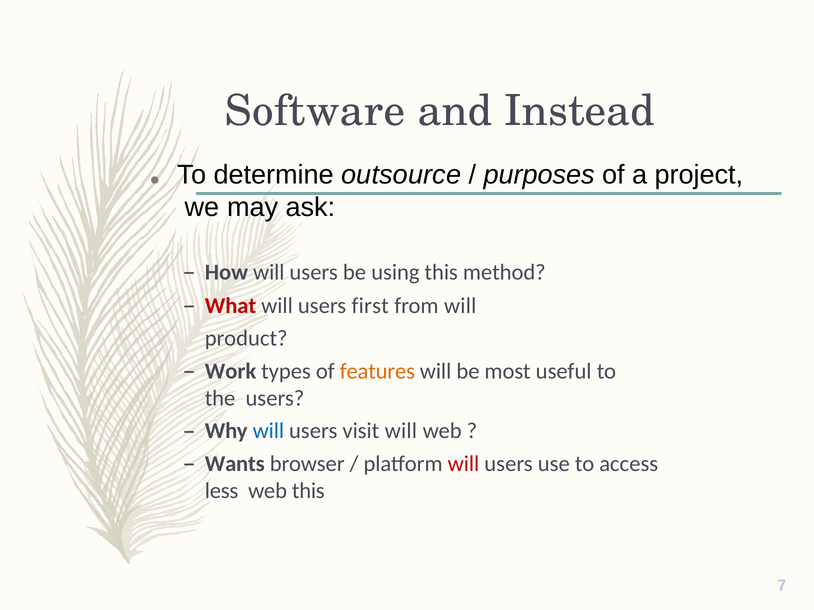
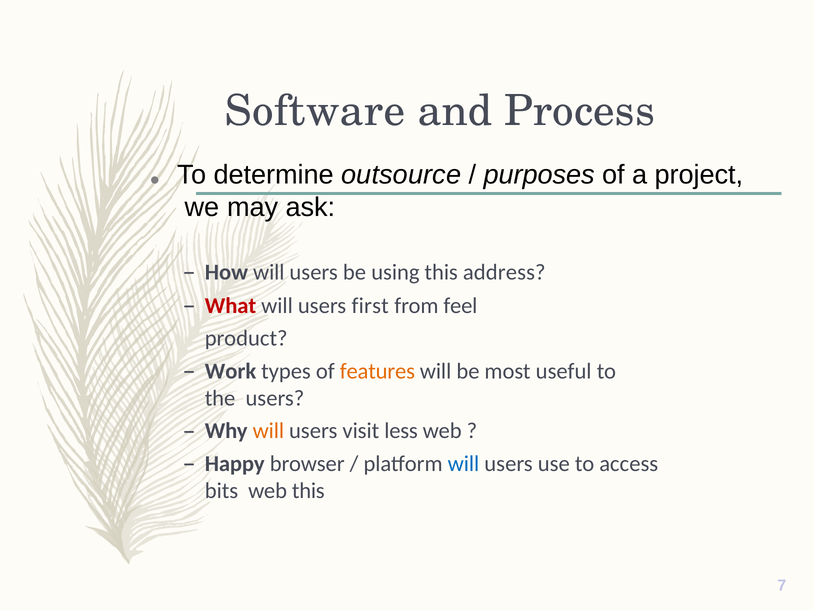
Instead: Instead -> Process (580, 111)
method: method -> address (504, 272)
from will: will -> feel (460, 306)
will colour: blue -> orange (268, 431)
visit will: will -> less (401, 431)
Wants: Wants -> Happy (235, 464)
will colour: red -> blue (464, 464)
less: less -> bits (221, 491)
